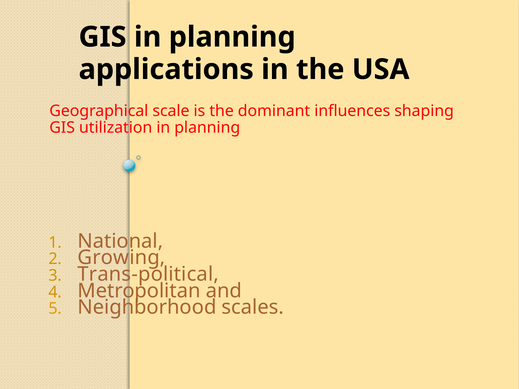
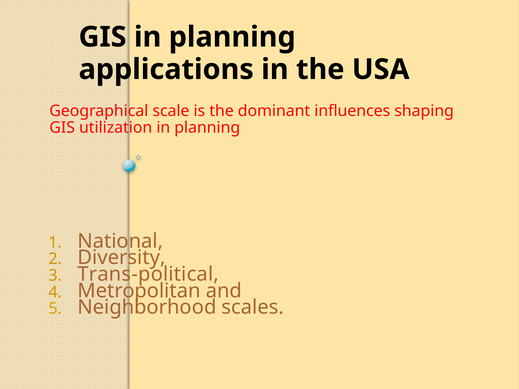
Growing: Growing -> Diversity (122, 258)
